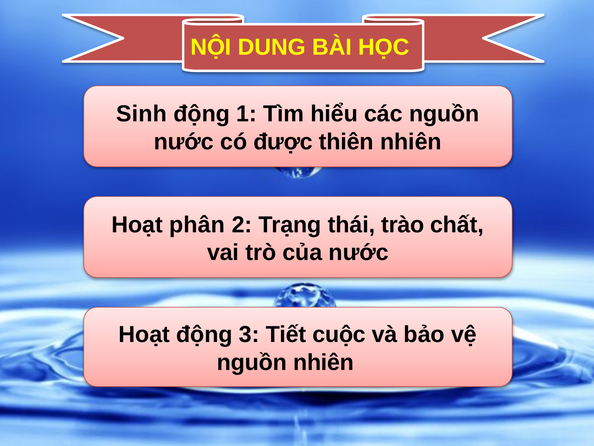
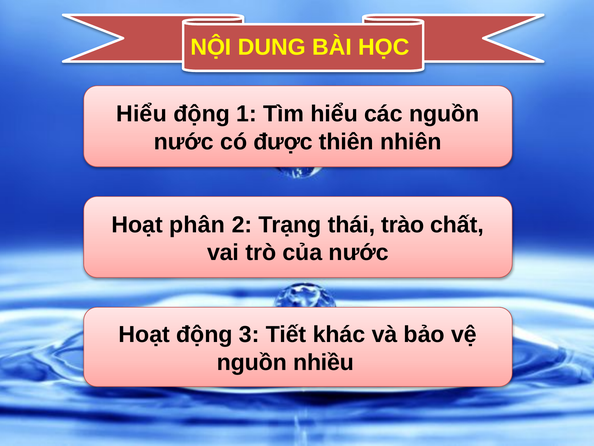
Sinh: Sinh -> Hiểu (141, 114)
cuộc: cuộc -> khác (339, 334)
nguồn nhiên: nhiên -> nhiều (324, 362)
